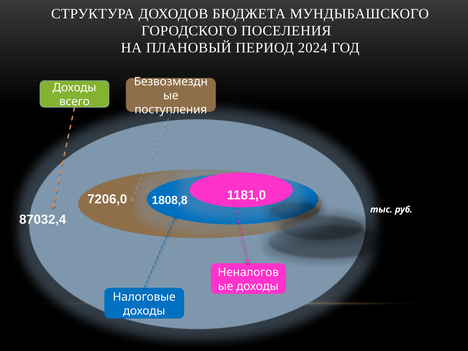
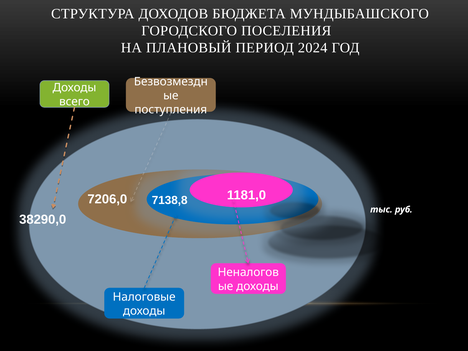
1808,8: 1808,8 -> 7138,8 (170, 200)
87032,4: 87032,4 -> 38290,0 (43, 219)
